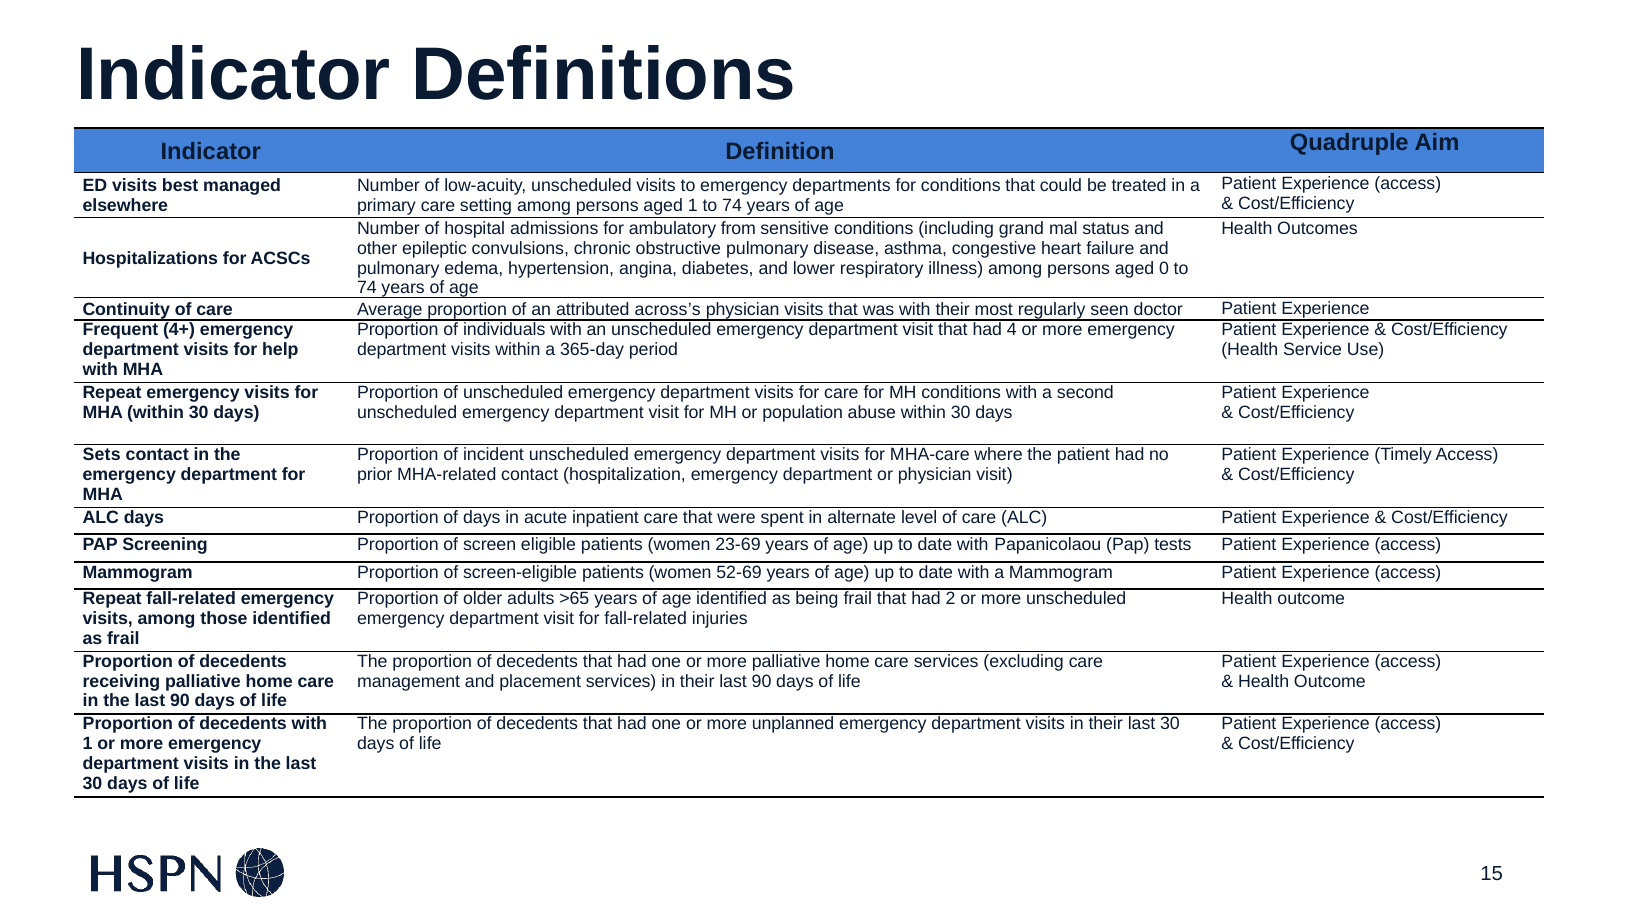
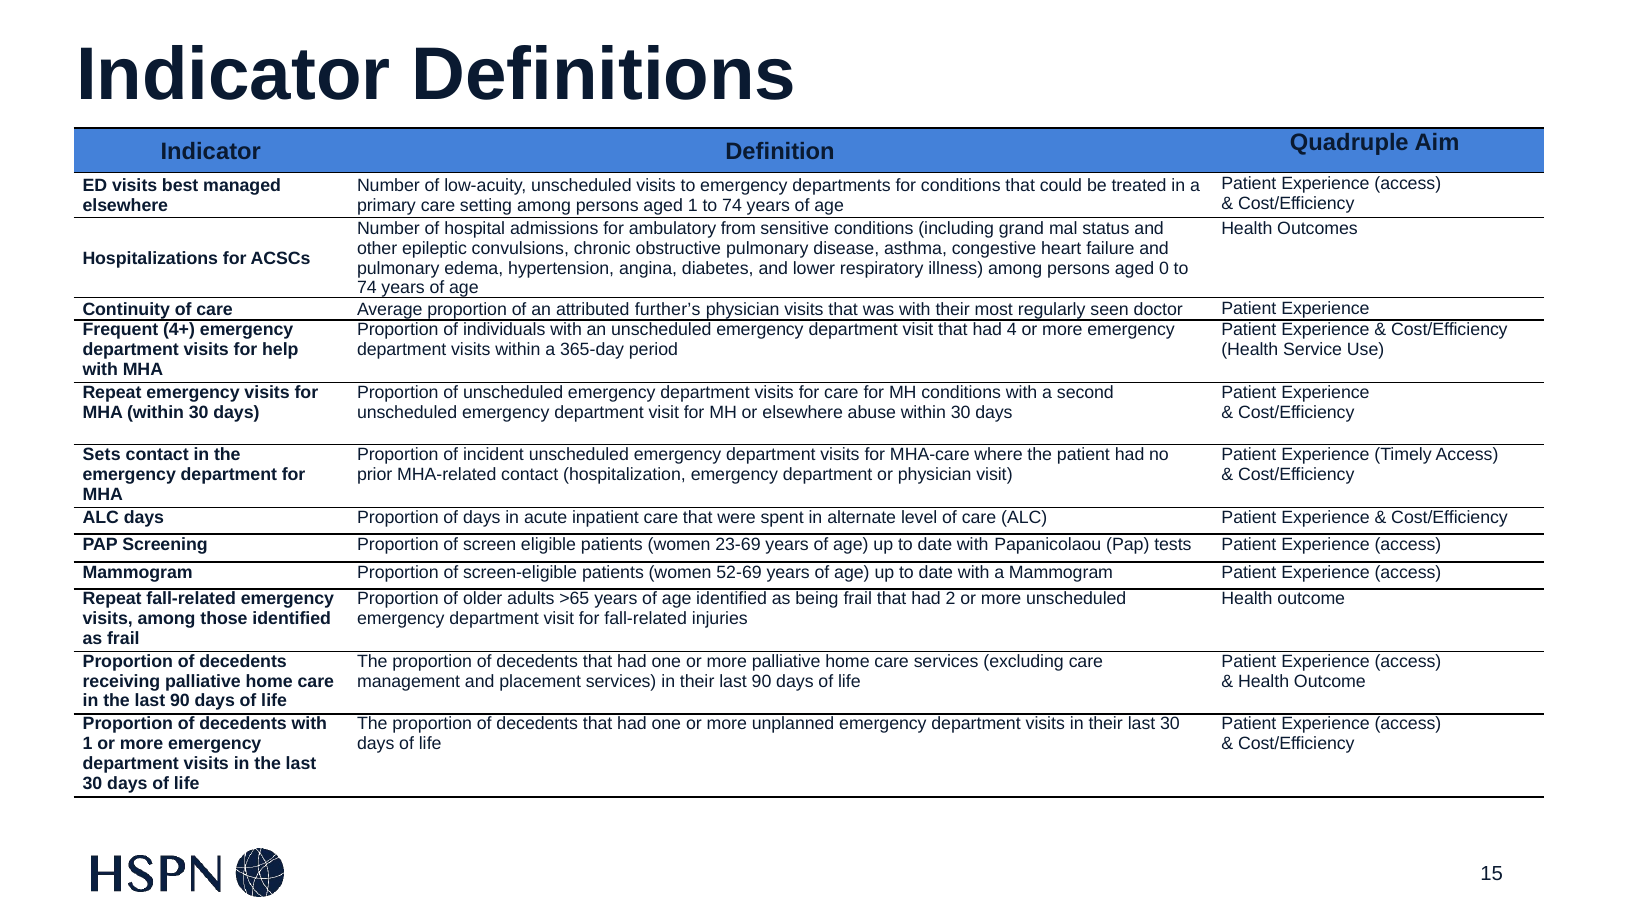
across’s: across’s -> further’s (668, 310)
or population: population -> elsewhere (803, 412)
